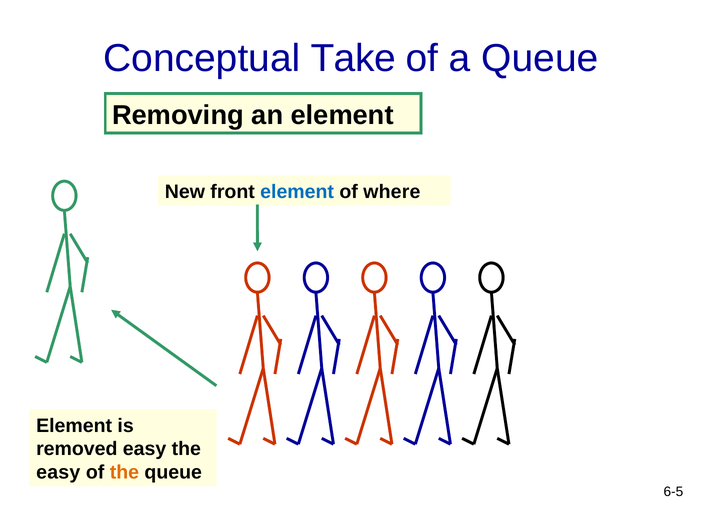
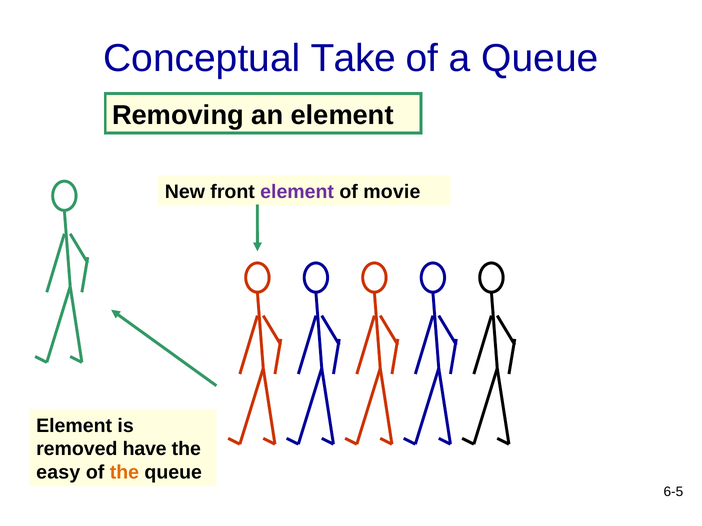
element colour: blue -> purple (297, 192)
where: where -> movie (392, 192)
removed easy: easy -> have (145, 449)
